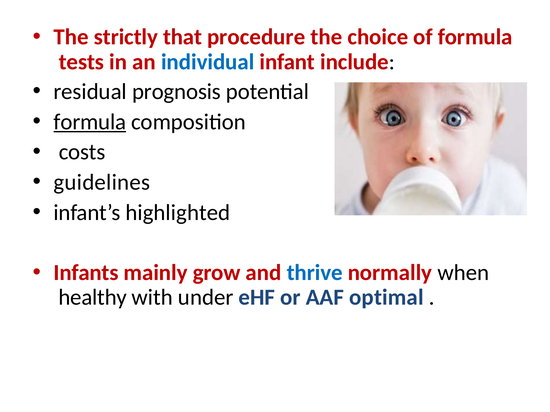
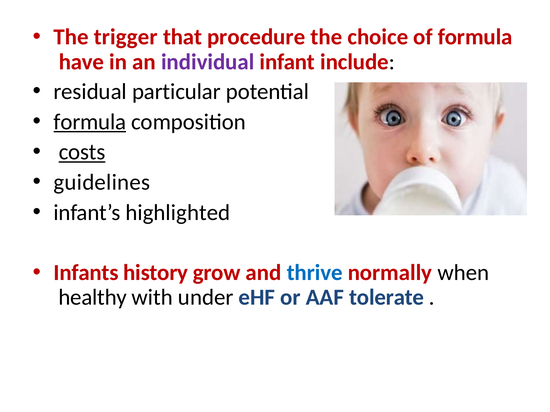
strictly: strictly -> trigger (126, 37)
tests: tests -> have (81, 62)
individual colour: blue -> purple (208, 62)
prognosis: prognosis -> particular (176, 92)
costs underline: none -> present (82, 152)
mainly: mainly -> history (156, 273)
optimal: optimal -> tolerate (387, 298)
